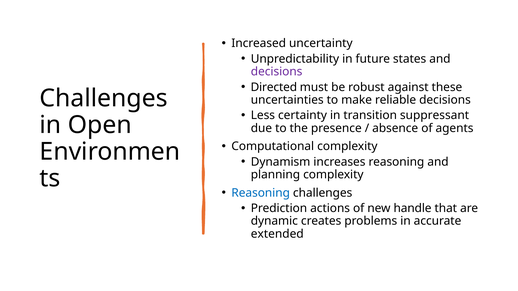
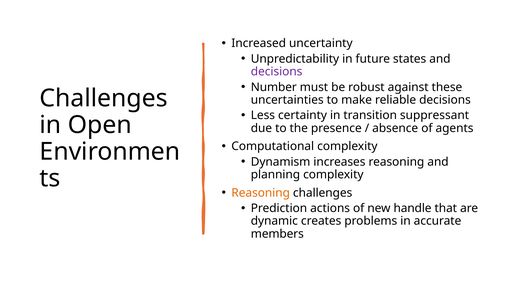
Directed: Directed -> Number (274, 87)
Reasoning colour: blue -> orange (261, 193)
extended: extended -> members (277, 234)
